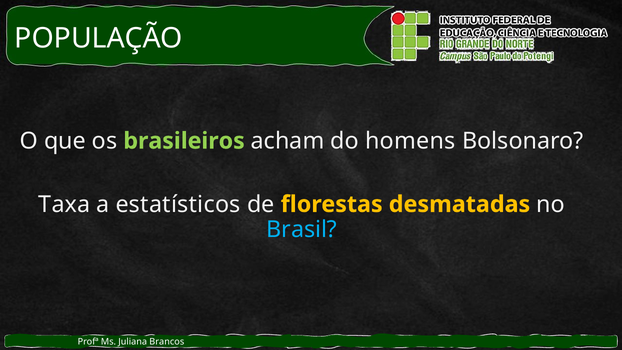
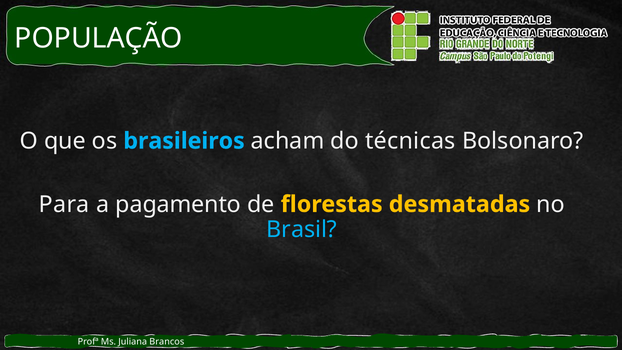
brasileiros colour: light green -> light blue (184, 141)
homens: homens -> técnicas (410, 141)
Taxa: Taxa -> Para (64, 204)
estatísticos: estatísticos -> pagamento (178, 204)
